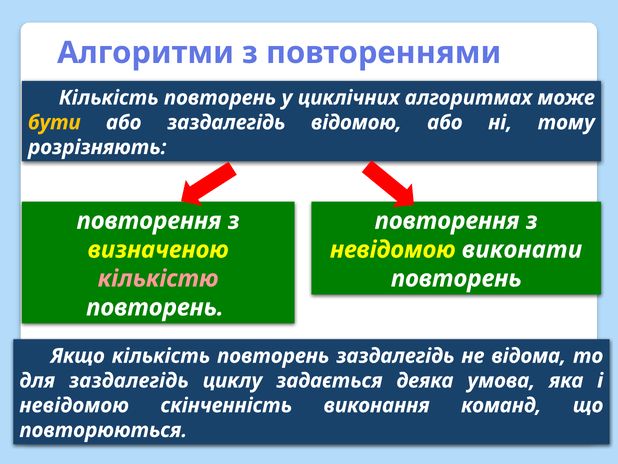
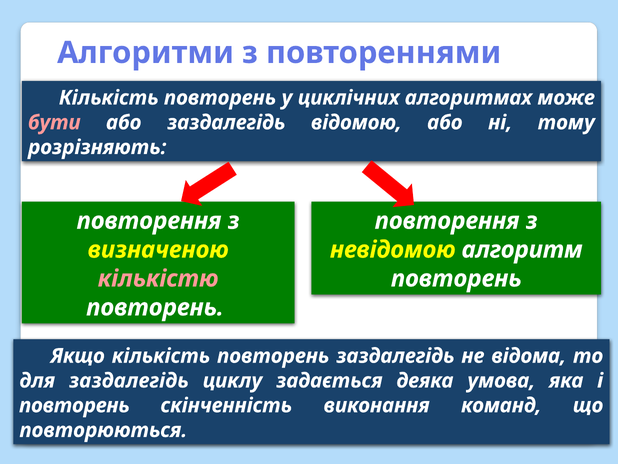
бути colour: yellow -> pink (54, 122)
виконати: виконати -> алгоритм (522, 249)
невідомою: невідомою -> повторень (74, 405)
